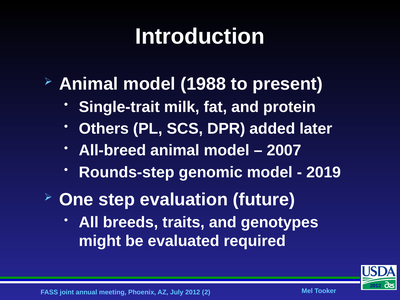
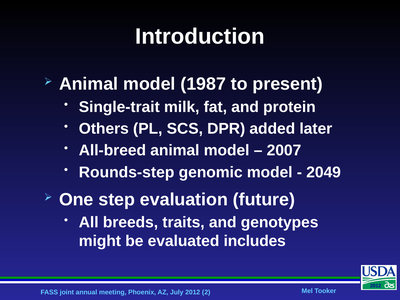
1988: 1988 -> 1987 (203, 84)
2019: 2019 -> 2049 (324, 172)
required: required -> includes (255, 241)
